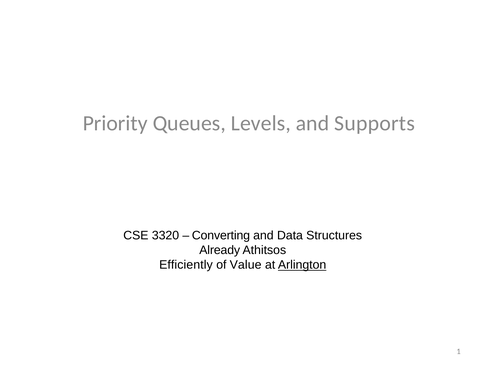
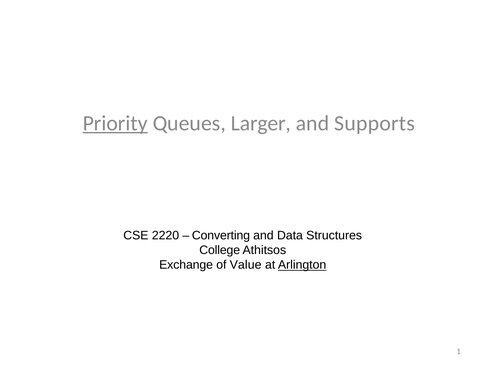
Priority underline: none -> present (115, 123)
Levels: Levels -> Larger (261, 123)
3320: 3320 -> 2220 (165, 235)
Already: Already -> College (220, 250)
Efficiently: Efficiently -> Exchange (186, 265)
